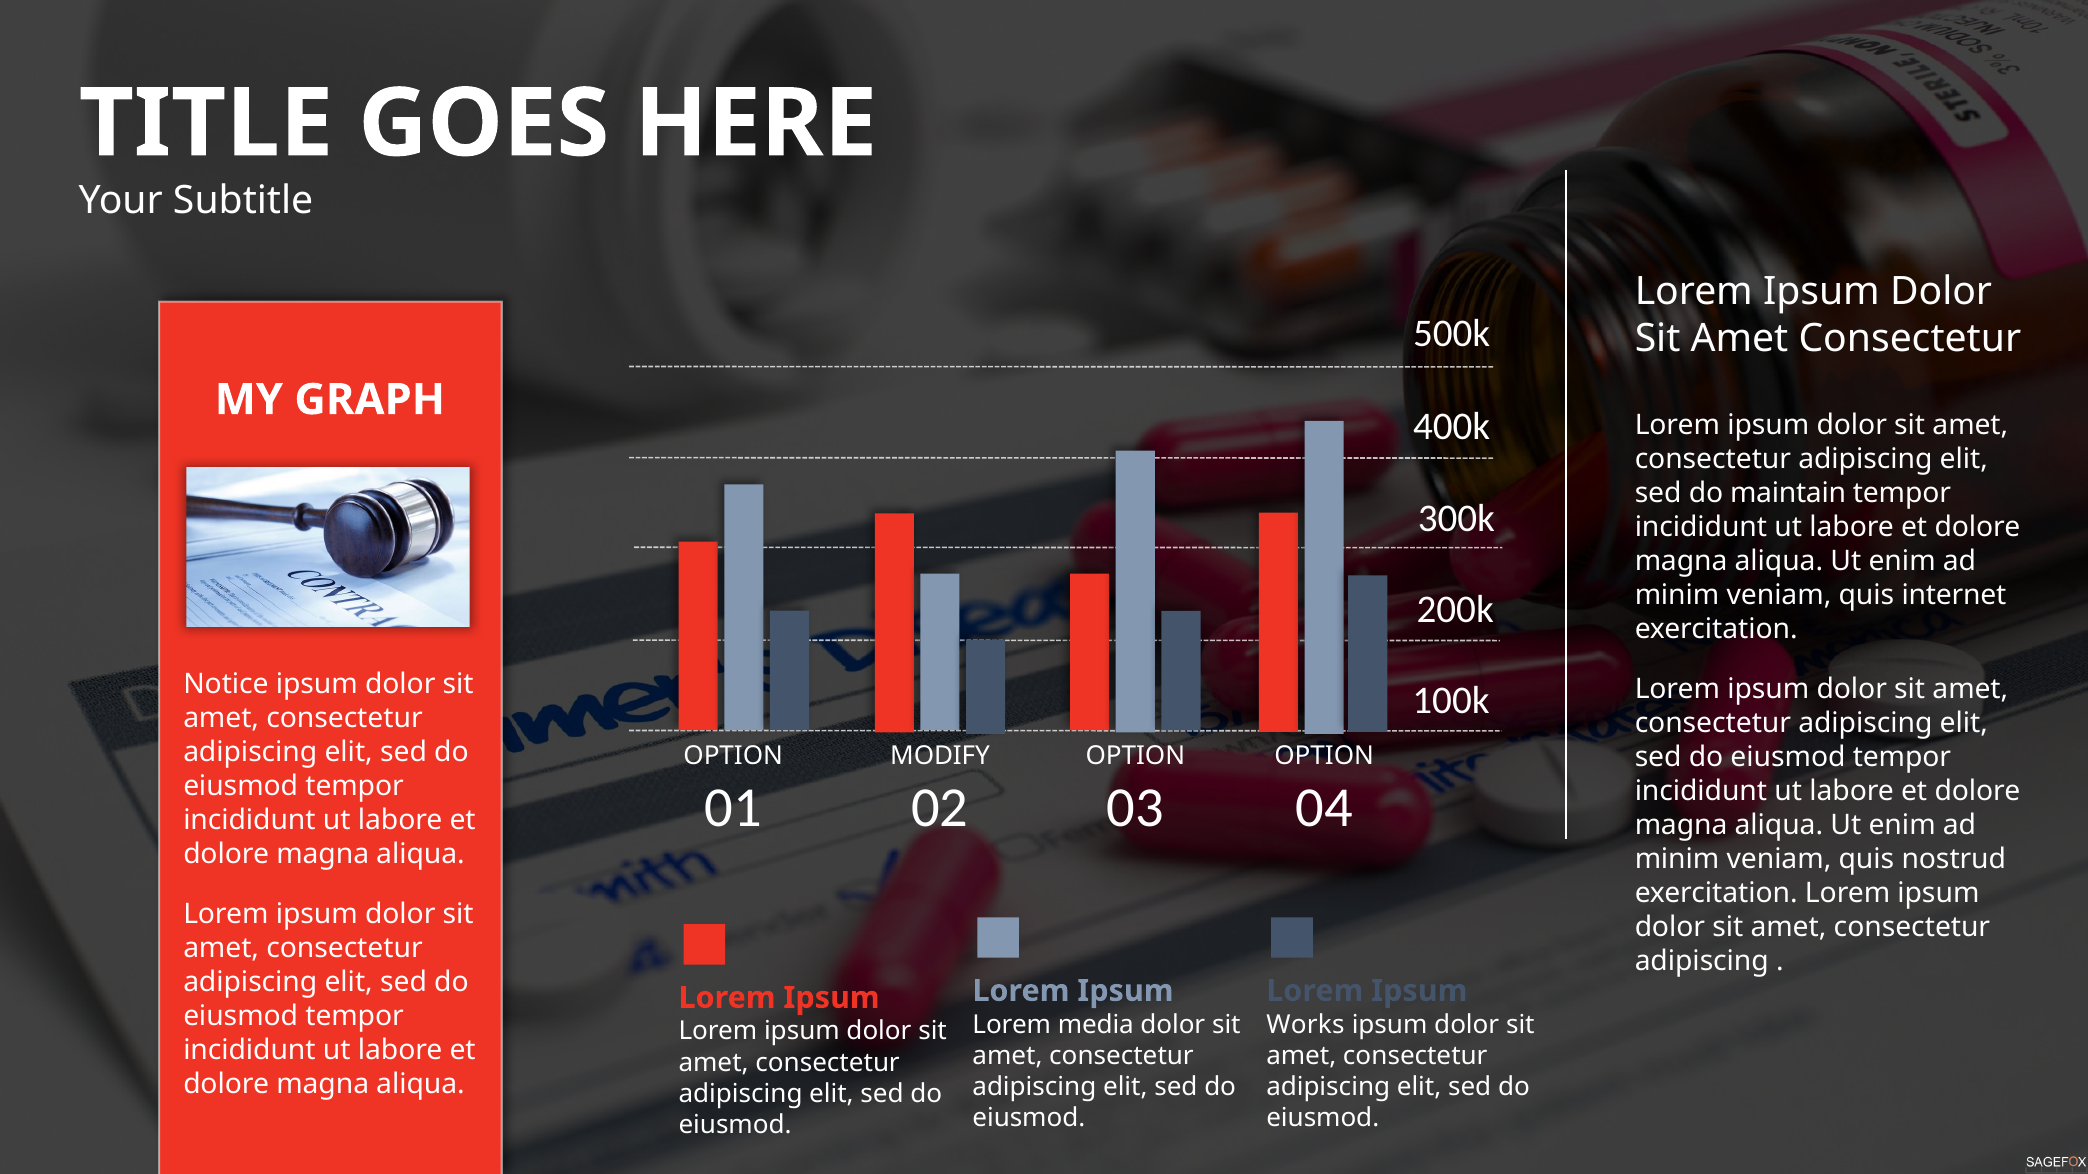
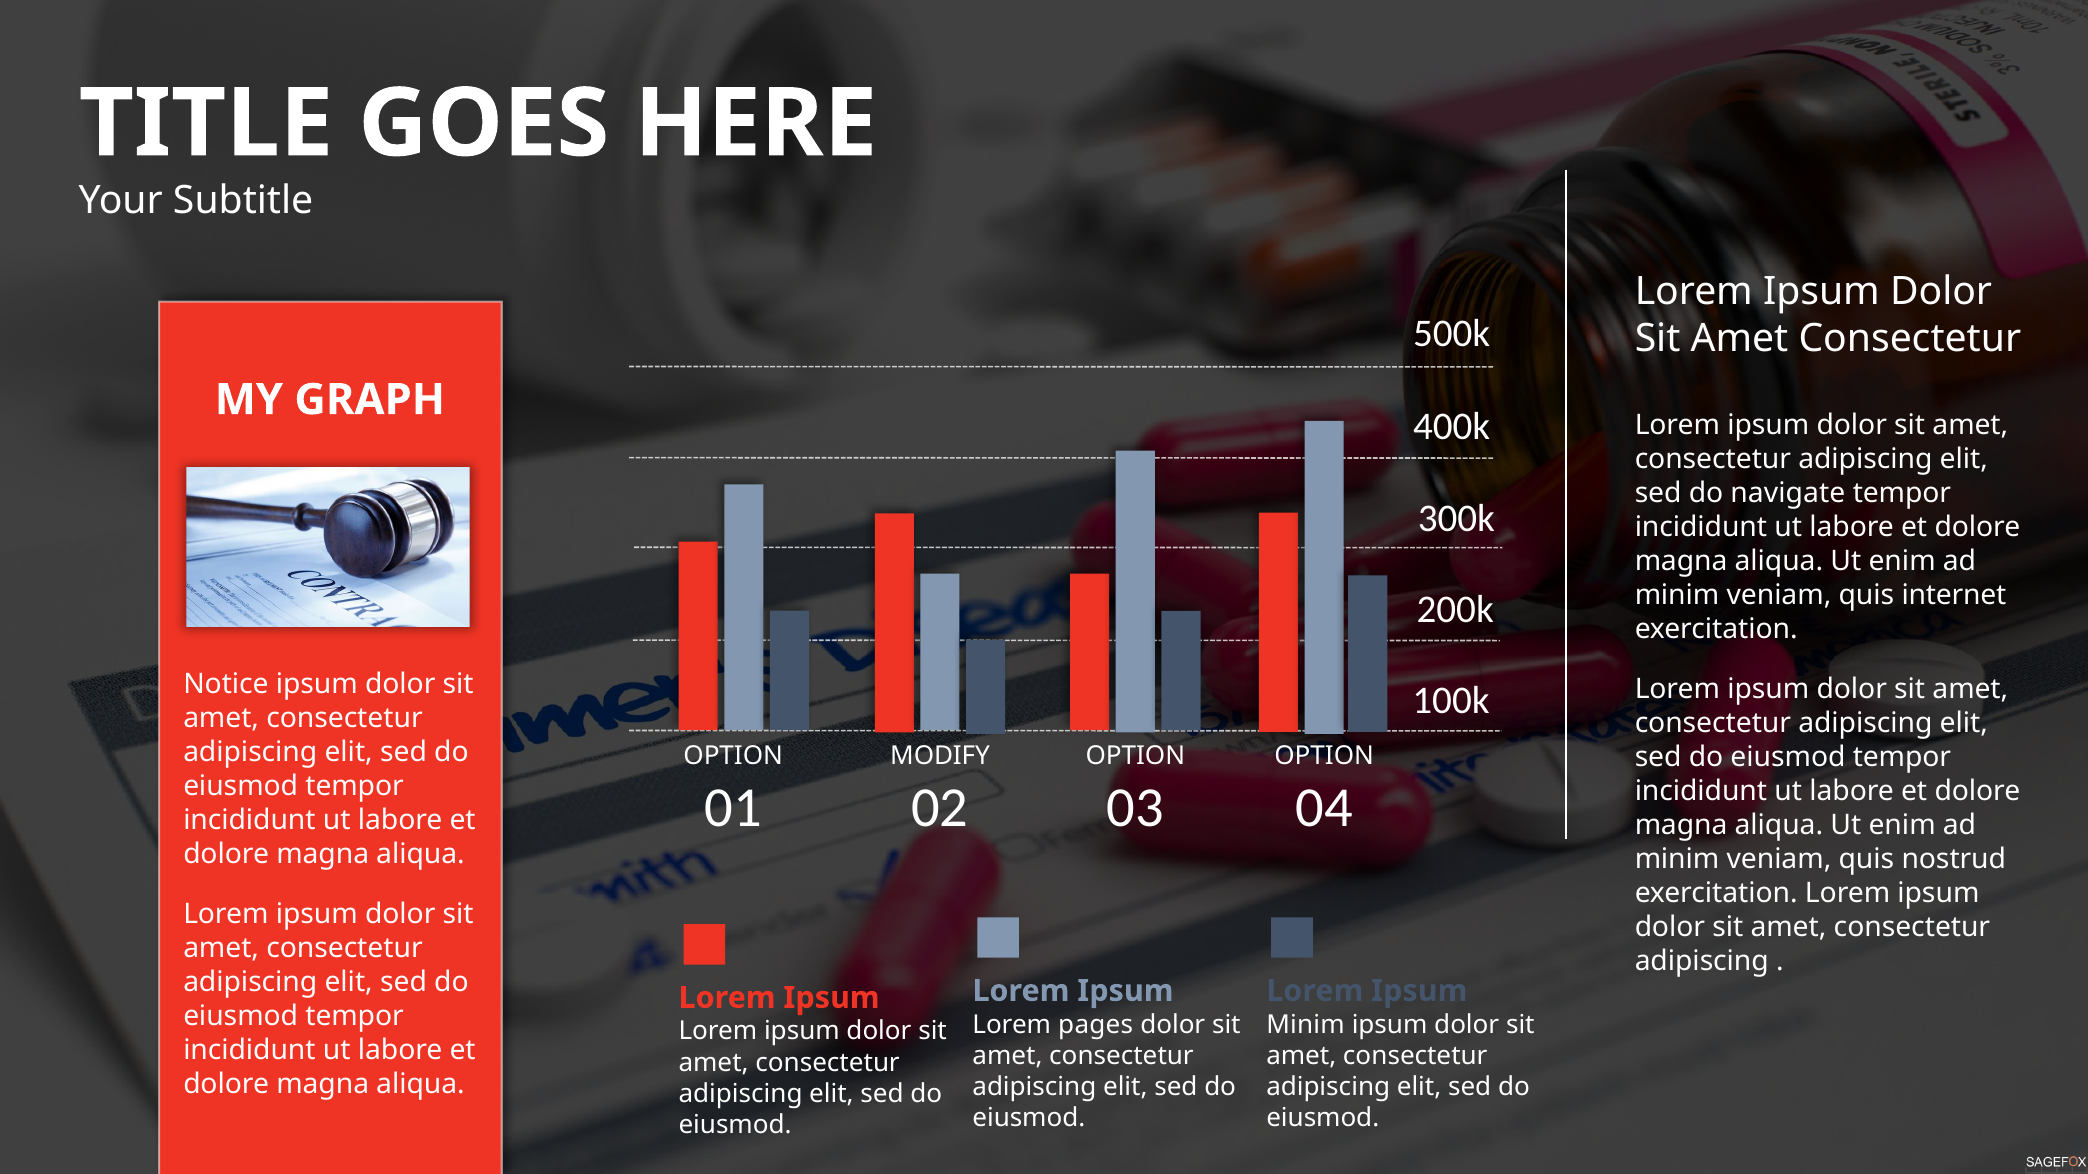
maintain: maintain -> navigate (1788, 493)
media: media -> pages (1096, 1025)
Works: Works -> Minim (1306, 1025)
